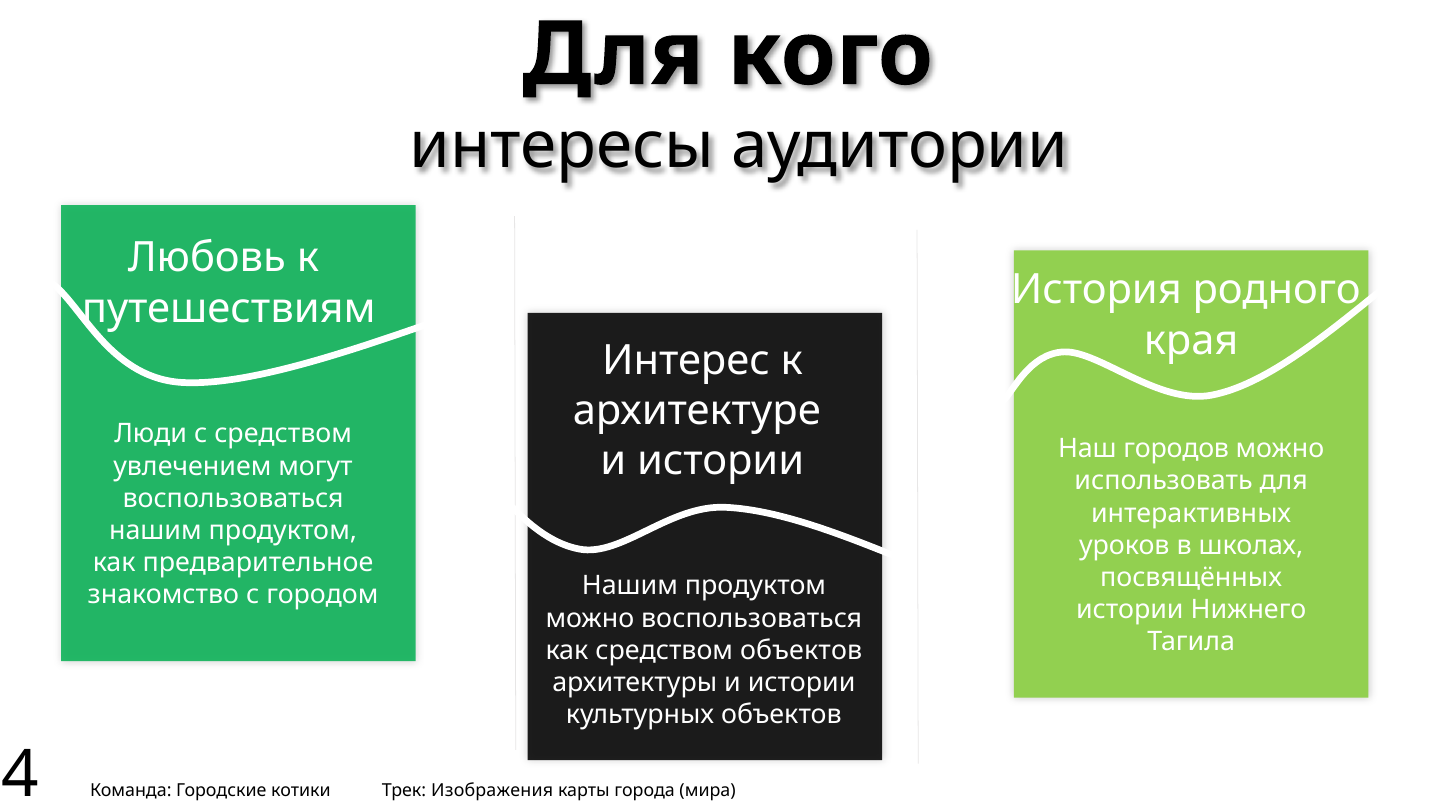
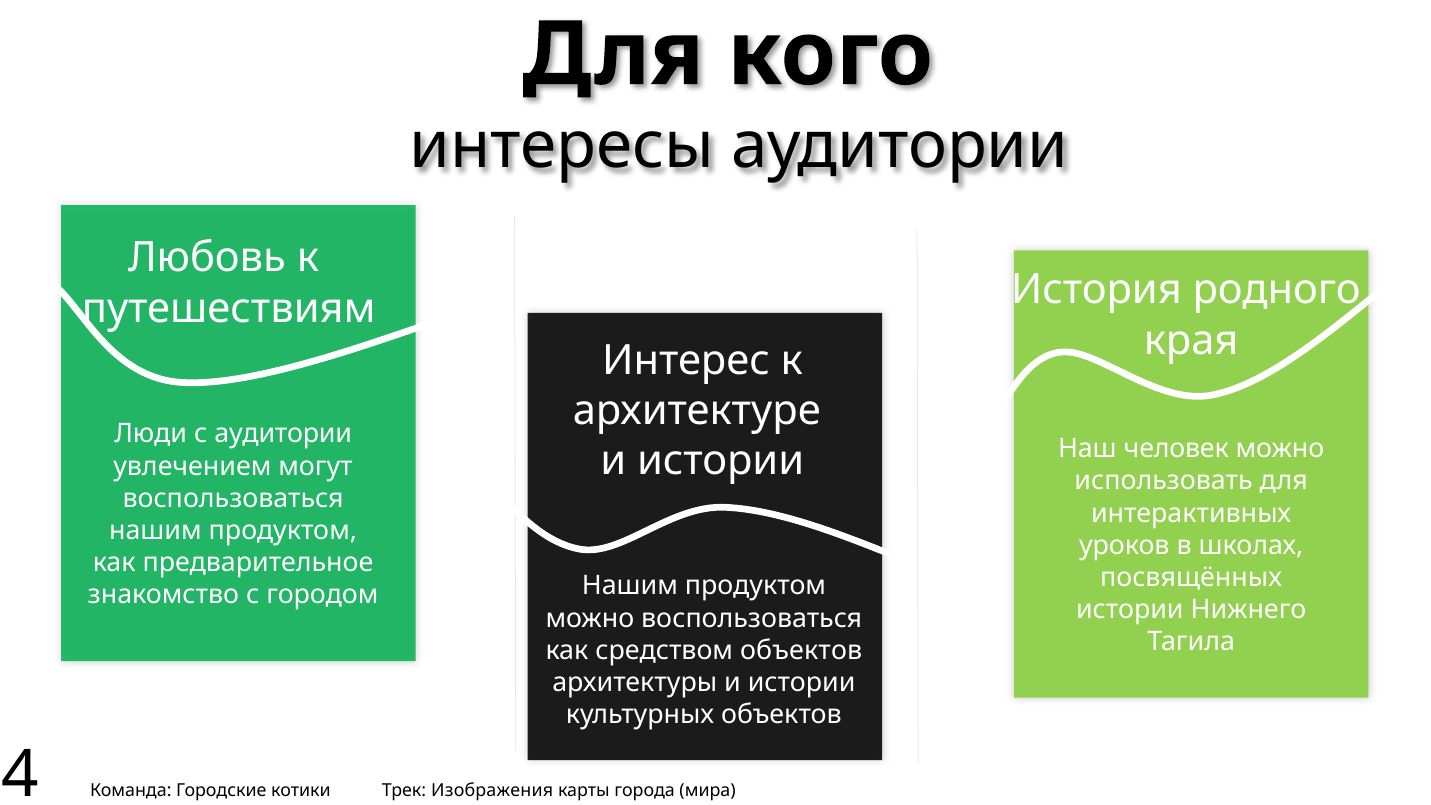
с средством: средством -> аудитории (283, 434)
городов: городов -> человек (1176, 449)
